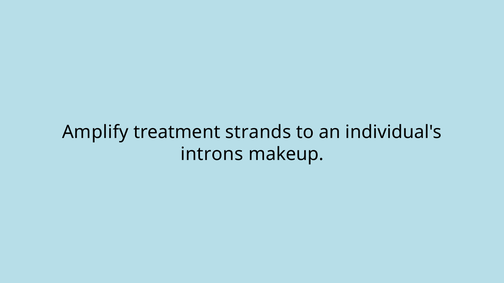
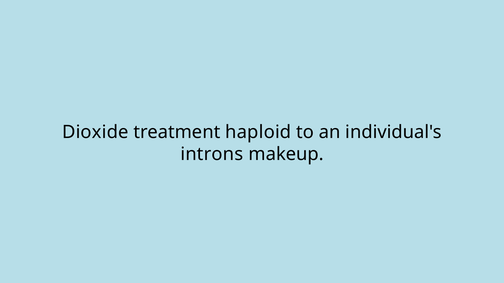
Amplify: Amplify -> Dioxide (95, 132)
strands: strands -> haploid (258, 132)
